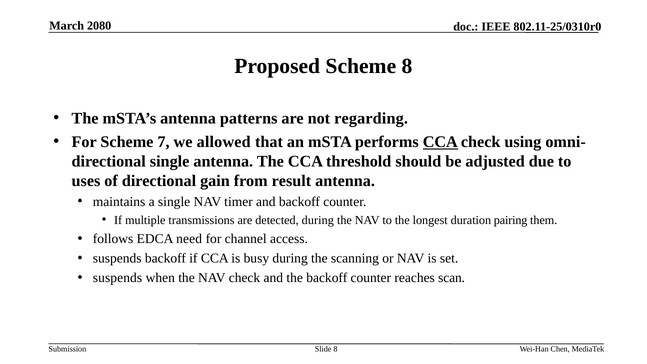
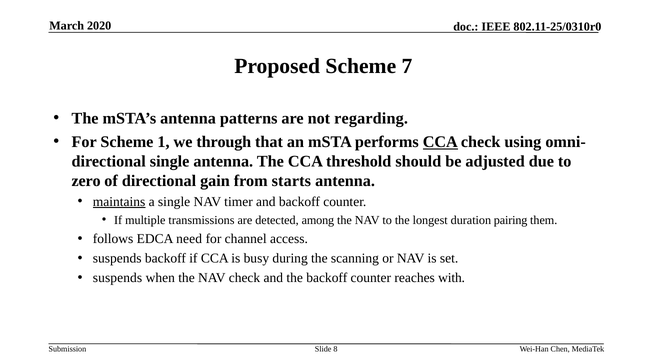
2080: 2080 -> 2020 (99, 26)
Scheme 8: 8 -> 7 (407, 66)
7: 7 -> 1 (164, 142)
allowed: allowed -> through (224, 142)
uses: uses -> zero (86, 181)
result: result -> starts (291, 181)
maintains underline: none -> present (119, 202)
detected during: during -> among (318, 220)
scan: scan -> with (452, 278)
